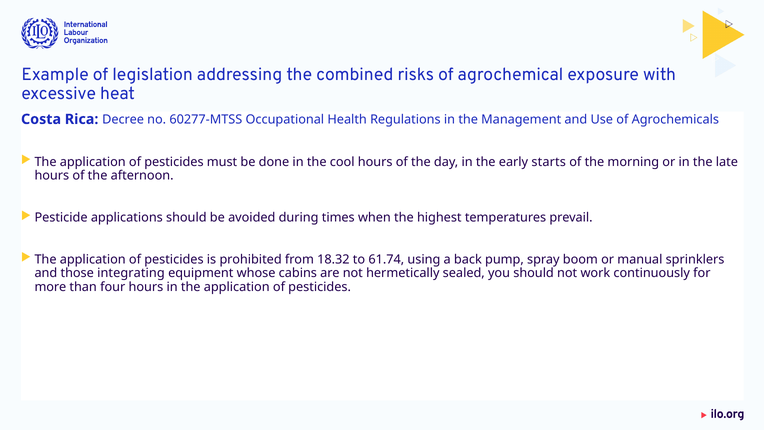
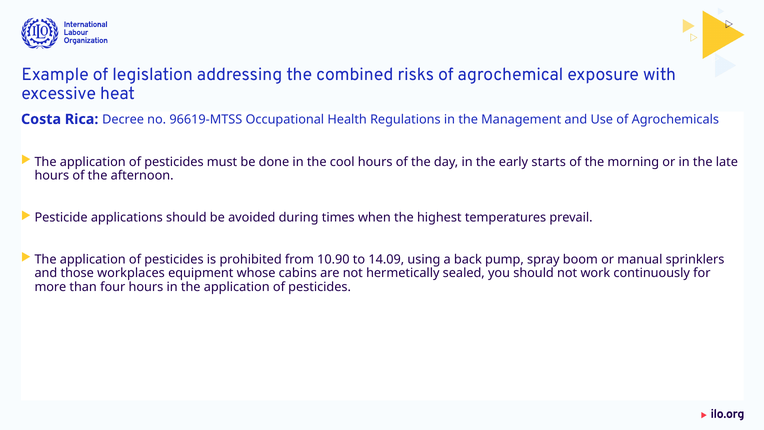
60277-MTSS: 60277-MTSS -> 96619-MTSS (206, 120)
18.32: 18.32 -> 10.90 (333, 259)
61.74: 61.74 -> 14.09 (386, 259)
integrating: integrating -> workplaces (131, 273)
